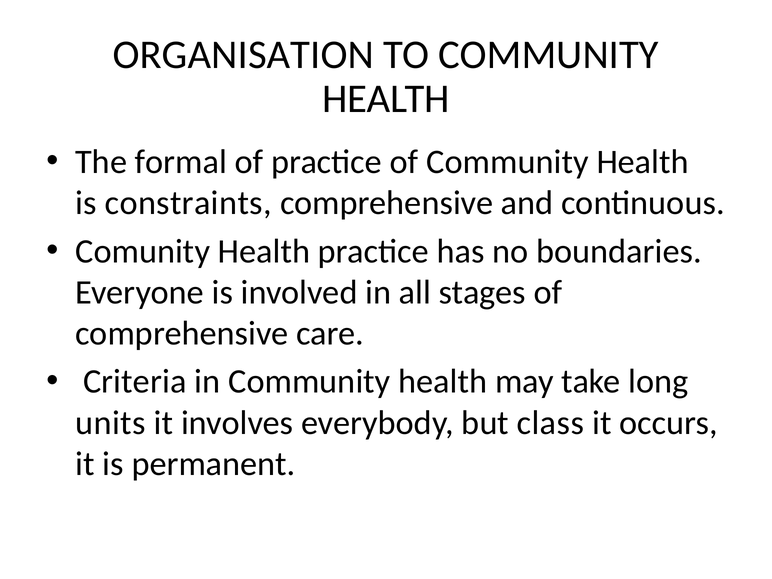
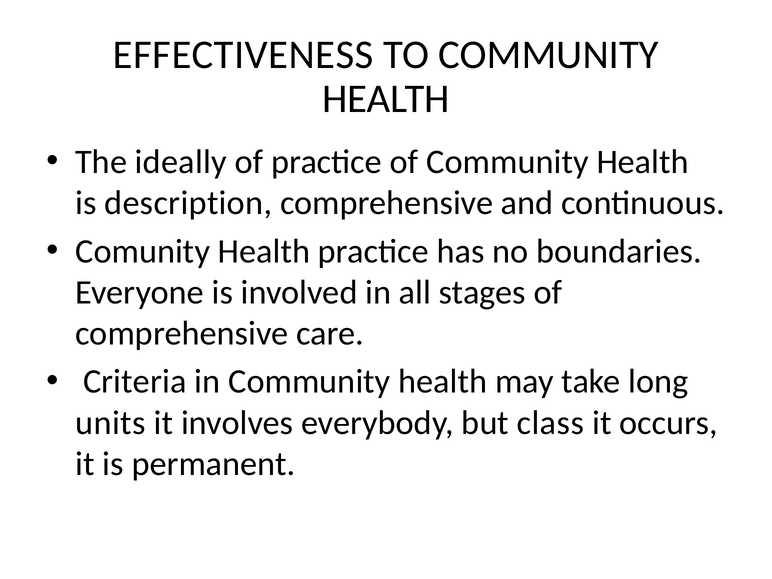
ORGANISATION: ORGANISATION -> EFFECTIVENESS (243, 55)
formal: formal -> ideally (181, 162)
constraints: constraints -> description (188, 203)
